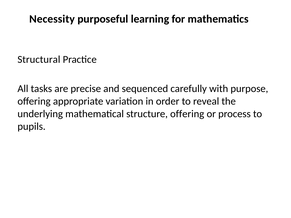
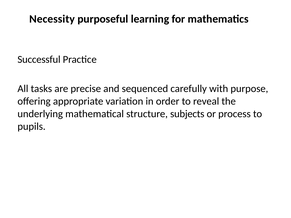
Structural: Structural -> Successful (39, 59)
structure offering: offering -> subjects (187, 114)
